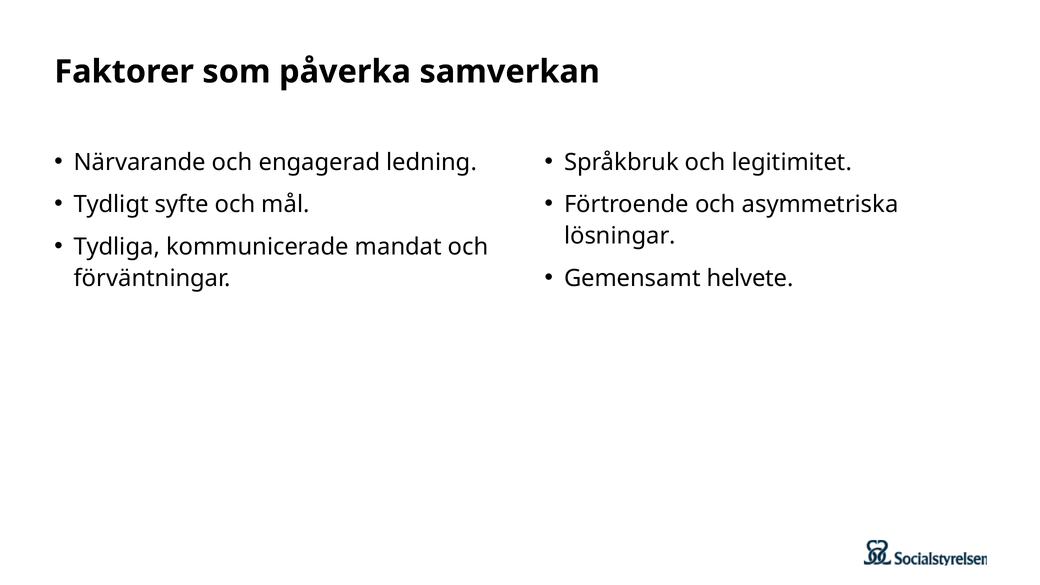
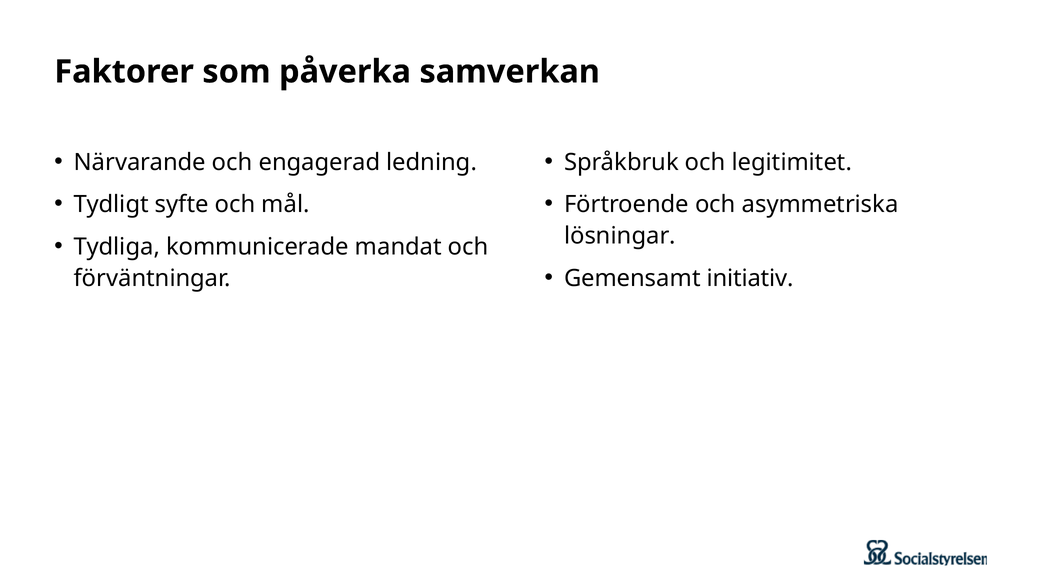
helvete: helvete -> initiativ (750, 278)
